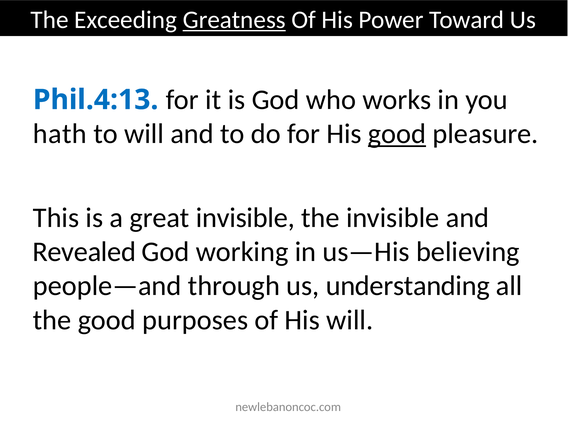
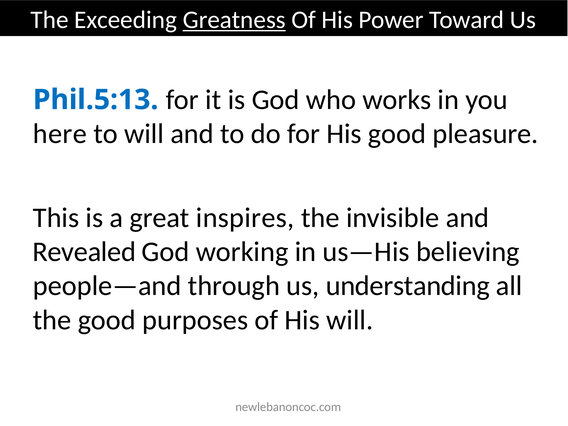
Phil.4:13: Phil.4:13 -> Phil.5:13 (96, 100)
hath: hath -> here (60, 134)
good underline: present -> none (397, 134)
great invisible: invisible -> inspires (245, 218)
